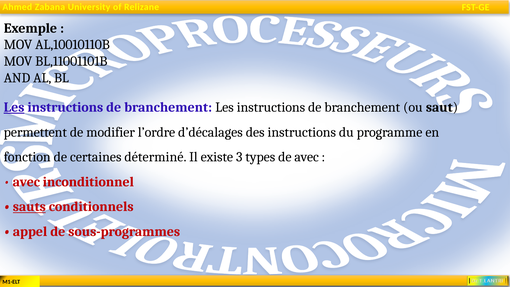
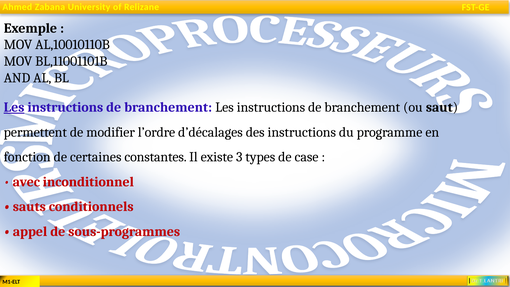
déterminé: déterminé -> constantes (156, 157)
de avec: avec -> case (307, 157)
sauts underline: present -> none (29, 207)
